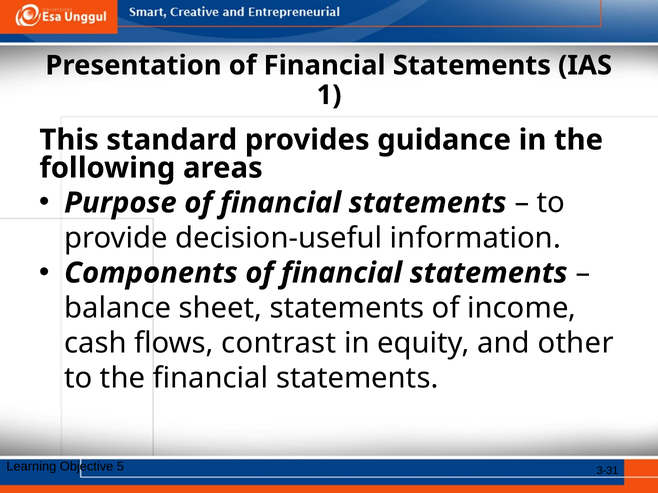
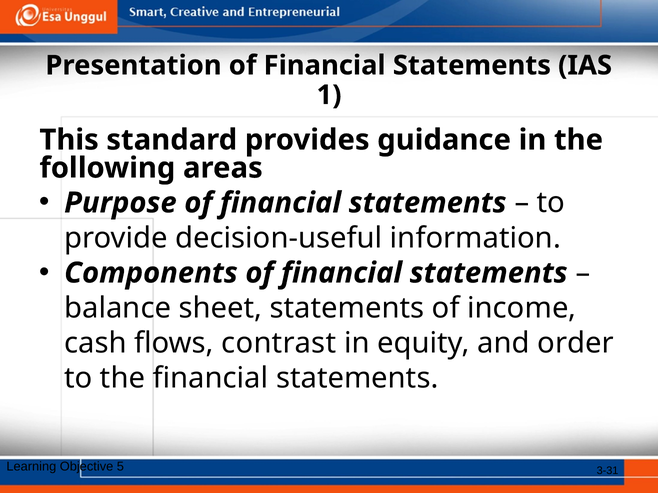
other: other -> order (576, 343)
